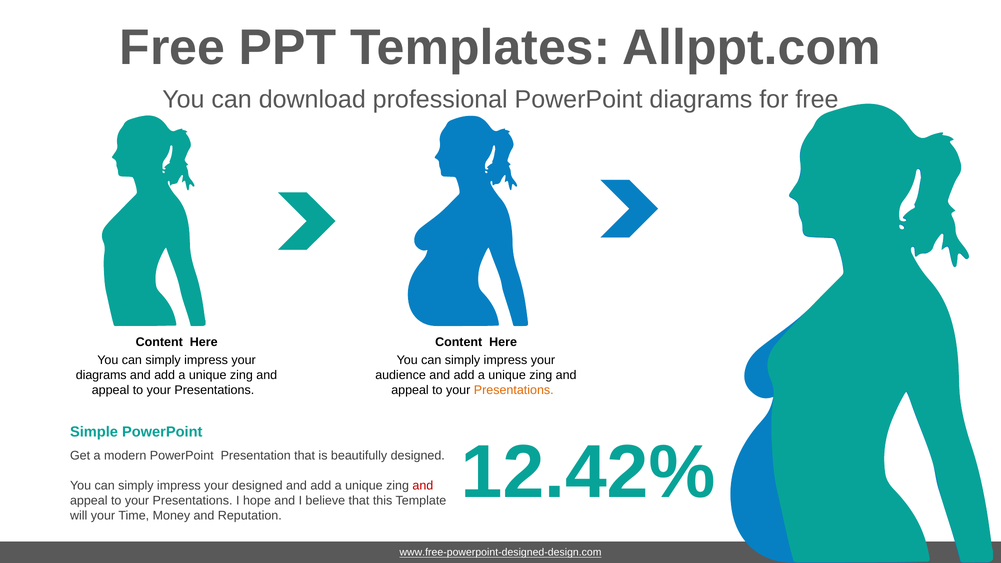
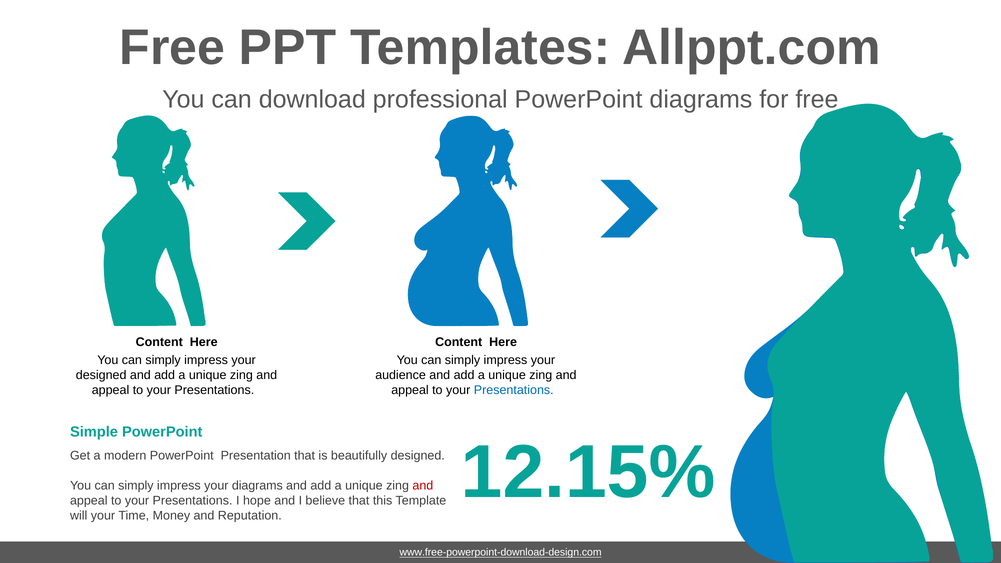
diagrams: diagrams -> designed (101, 375)
Presentations colour: orange -> blue (514, 390)
12.42%: 12.42% -> 12.15% (588, 473)
your designed: designed -> diagrams (257, 486)
www.free-powerpoint-designed-design.com: www.free-powerpoint-designed-design.com -> www.free-powerpoint-download-design.com (501, 553)
